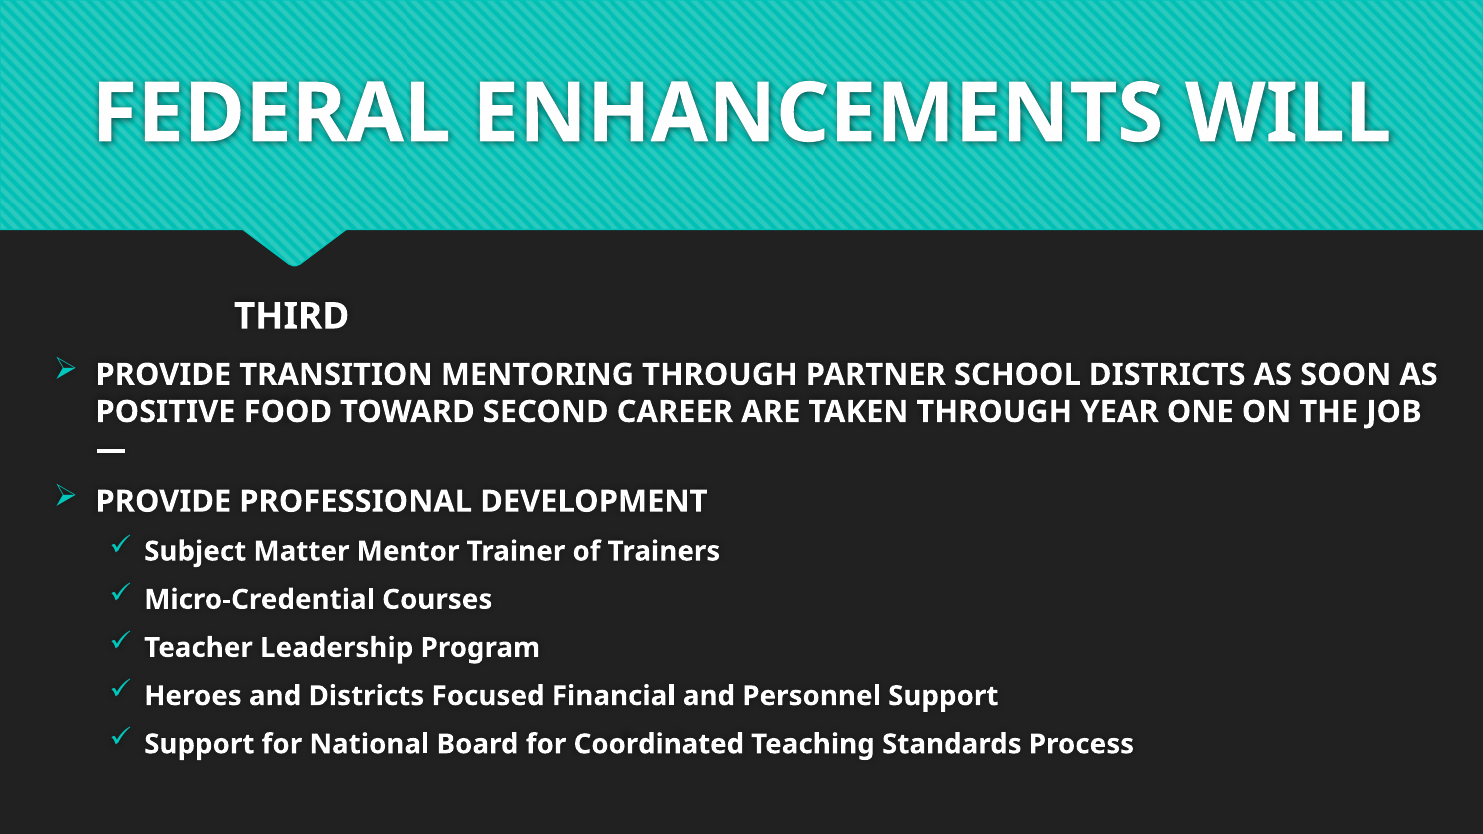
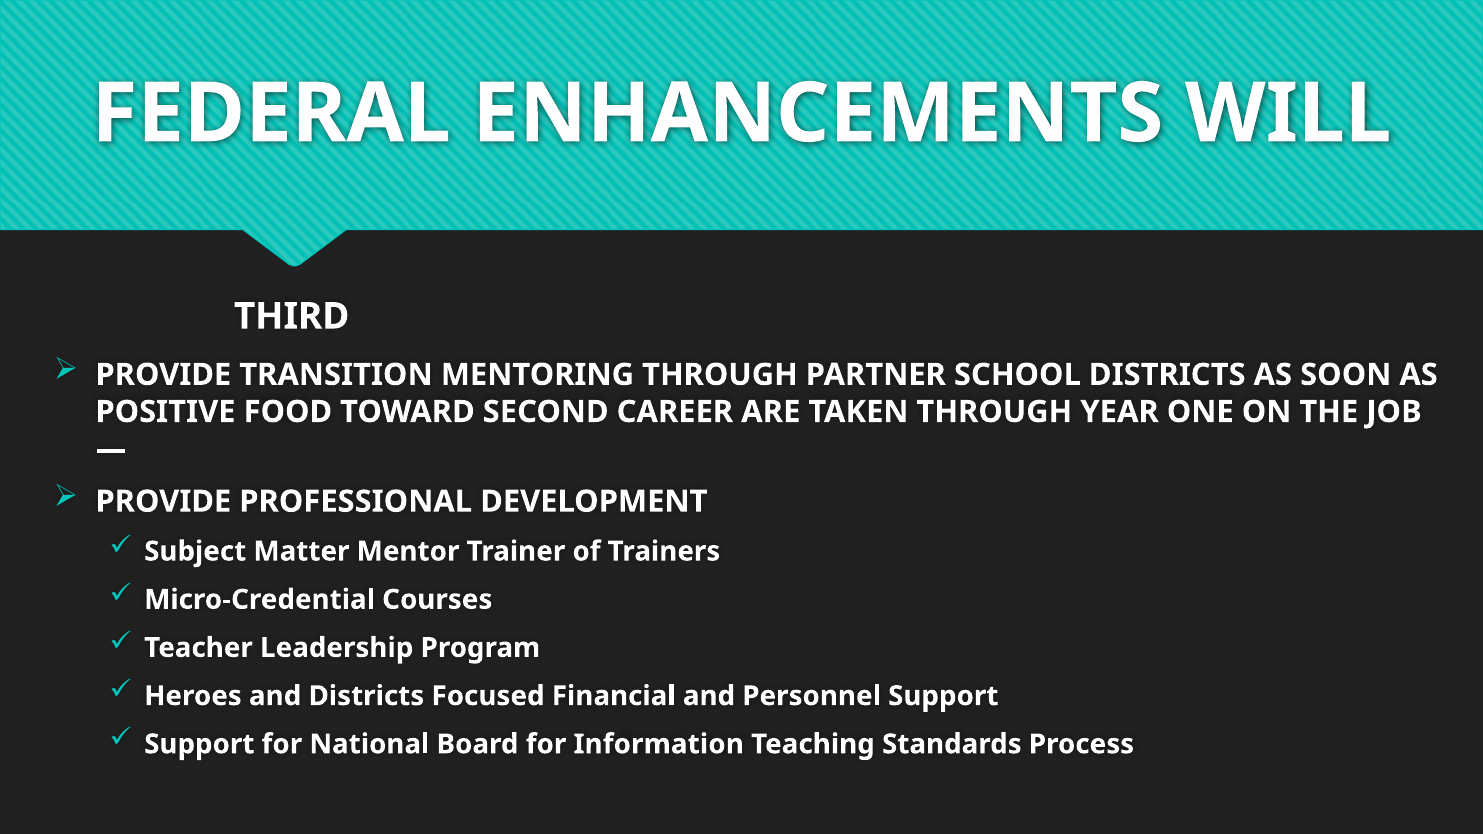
Coordinated: Coordinated -> Information (659, 744)
